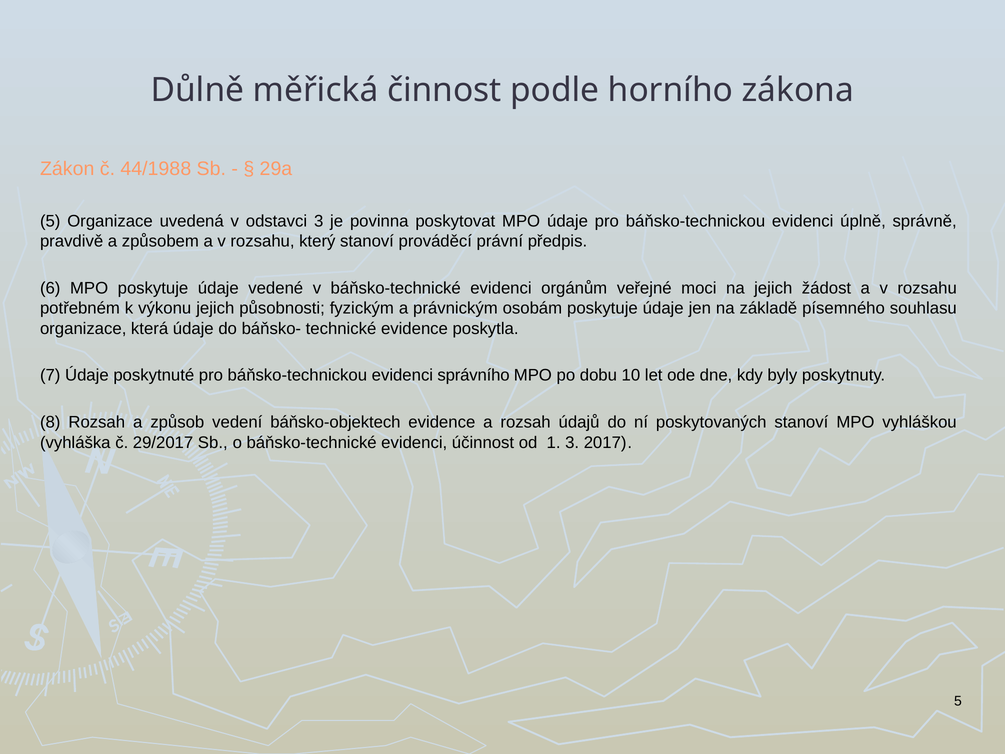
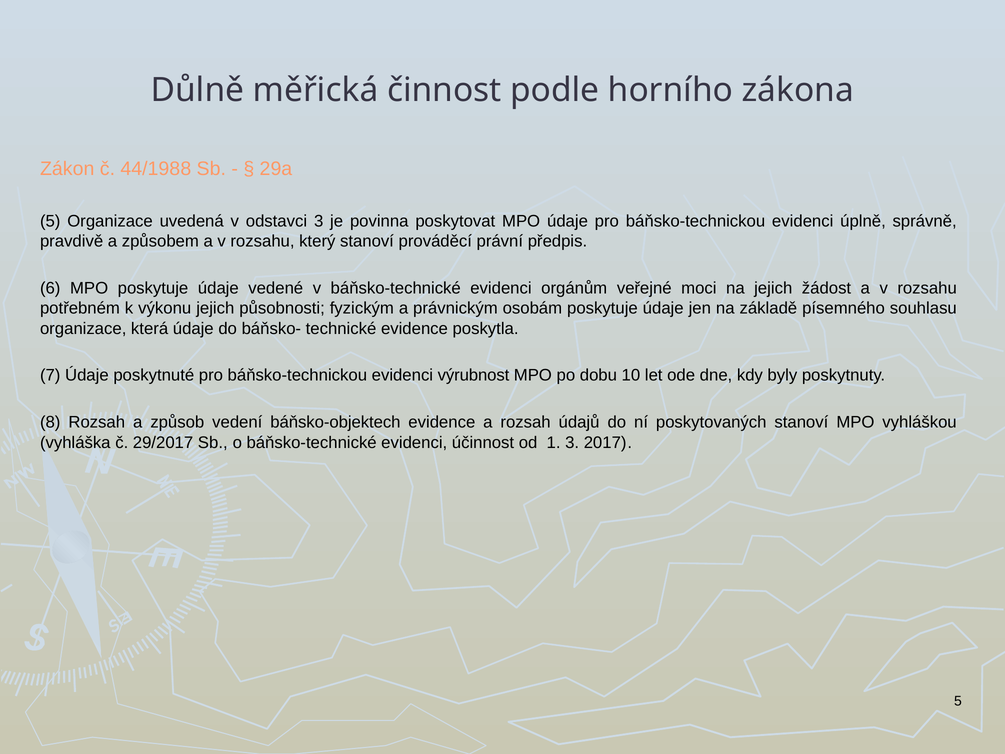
správního: správního -> výrubnost (474, 375)
